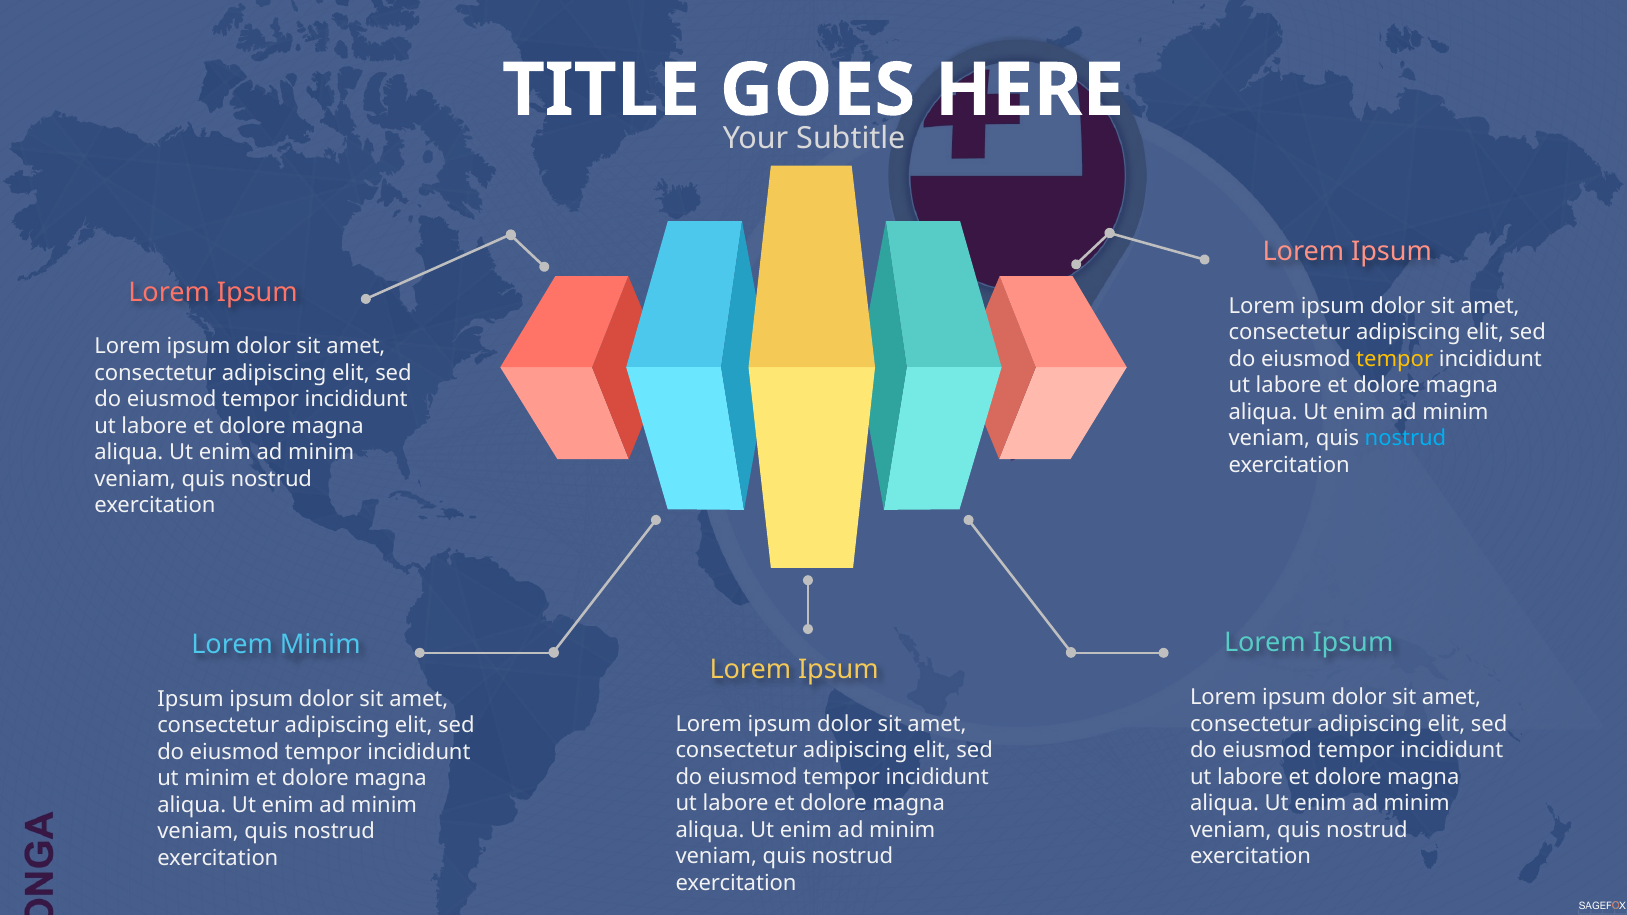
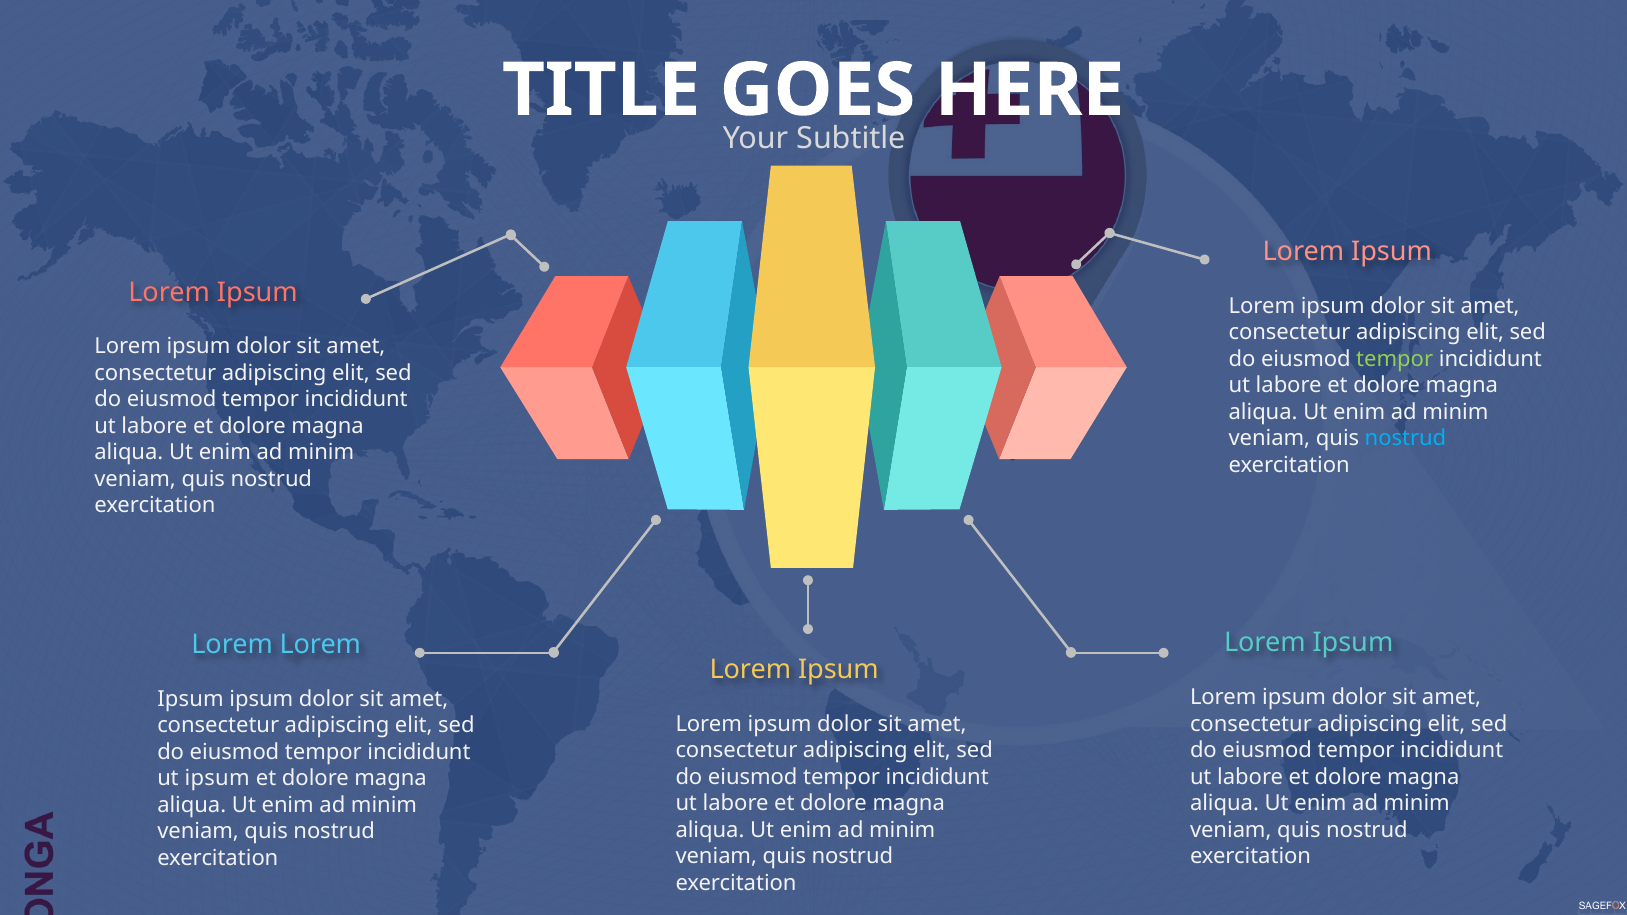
tempor colour: yellow -> light green (1395, 359)
Lorem Minim: Minim -> Lorem (320, 645)
ut minim: minim -> ipsum (217, 779)
